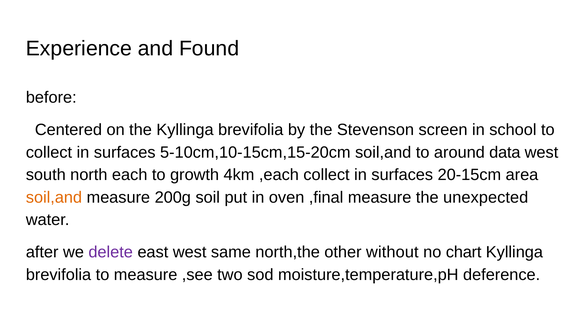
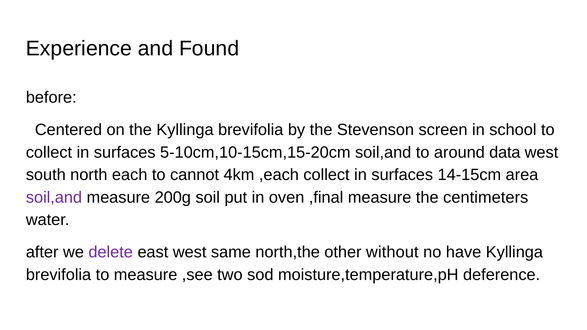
growth: growth -> cannot (195, 175)
20-15cm: 20-15cm -> 14-15cm (469, 175)
soil,and colour: orange -> purple (54, 197)
unexpected: unexpected -> centimeters (486, 197)
chart: chart -> have (464, 252)
